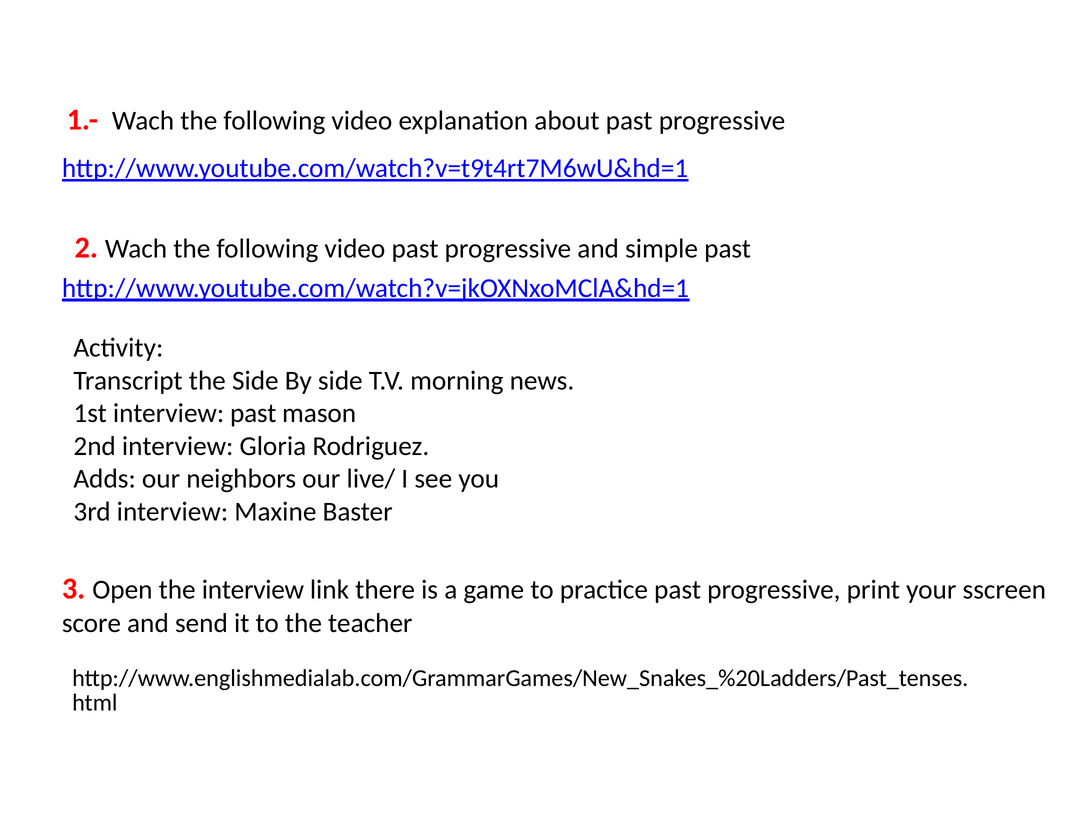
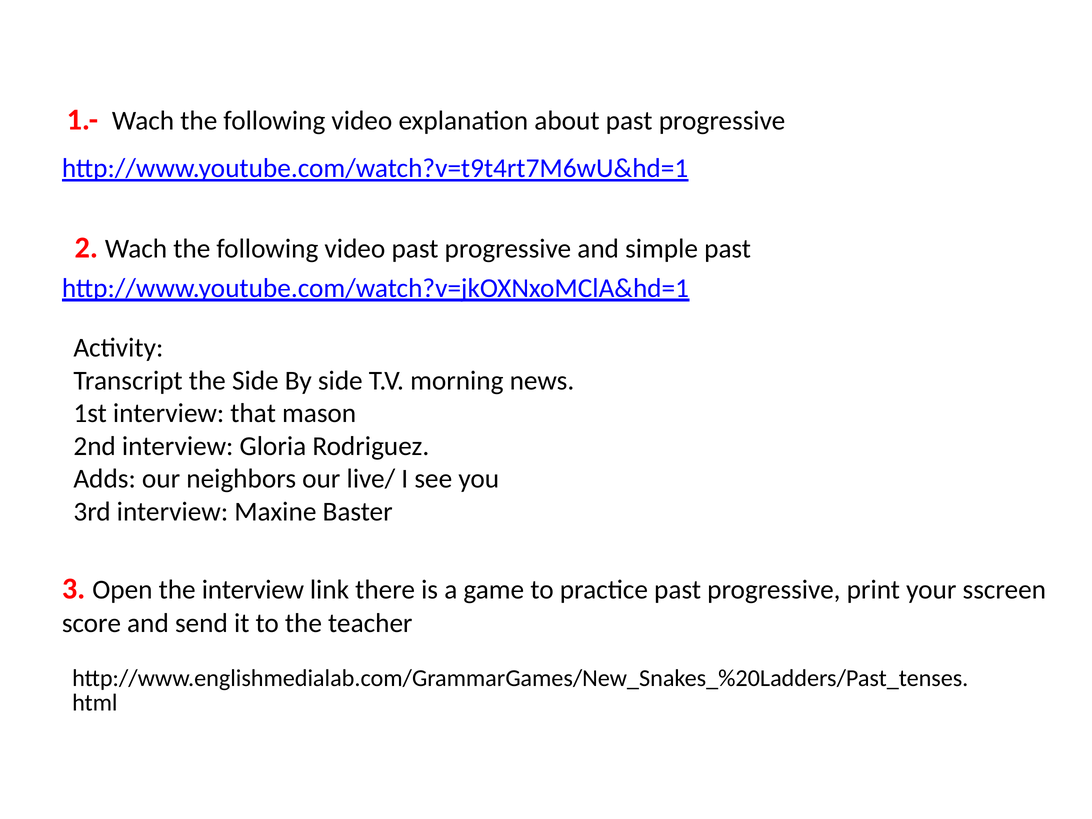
interview past: past -> that (253, 413)
